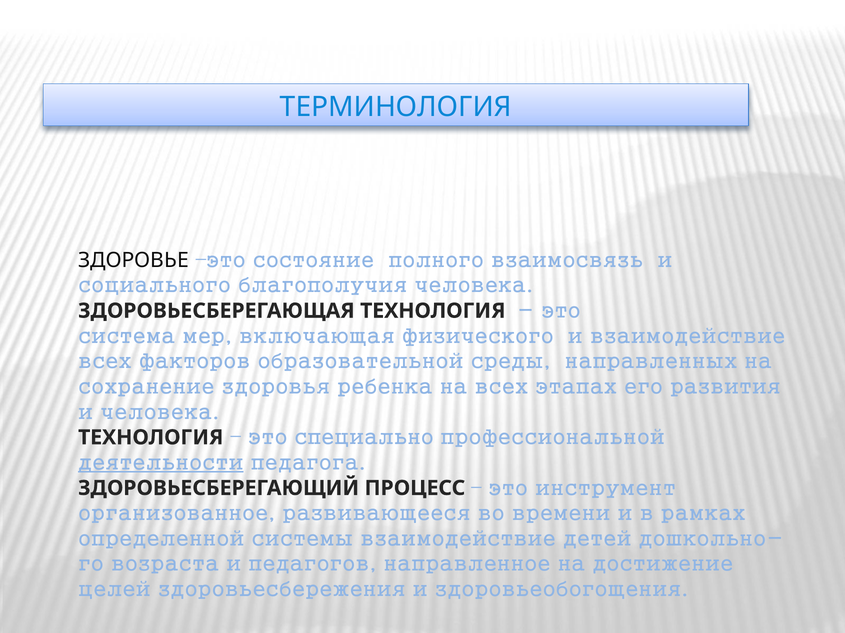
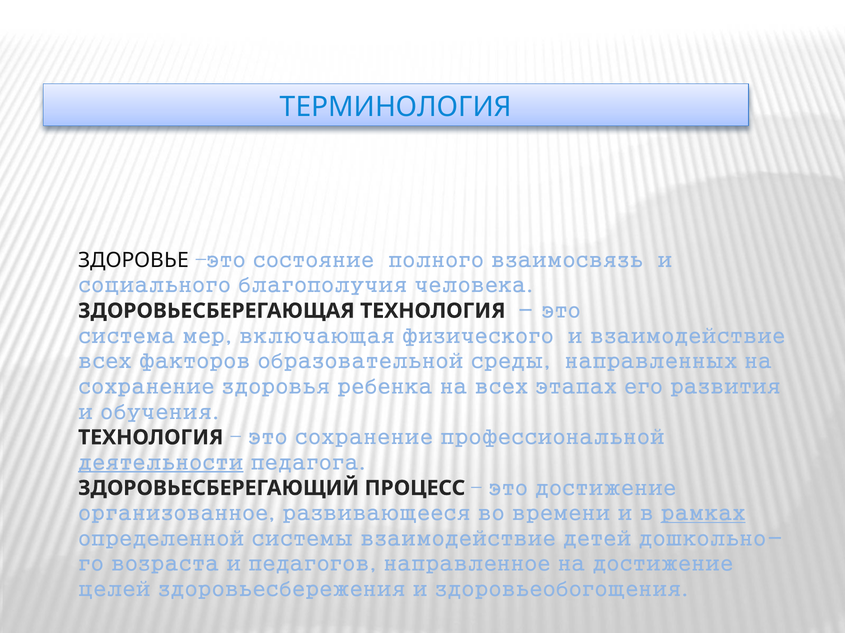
и человека: человека -> обучения (160, 413)
это специально: специально -> сохранение (364, 438)
это инструмент: инструмент -> достижение (606, 489)
рамках underline: none -> present (703, 514)
